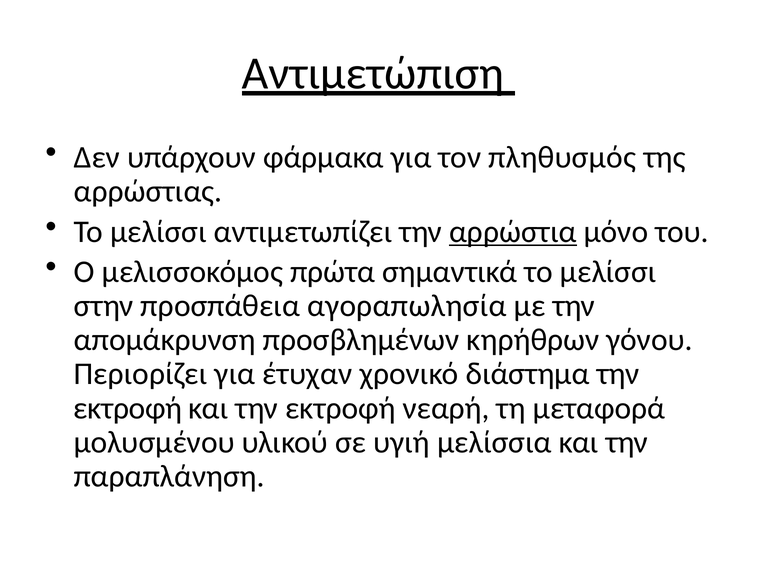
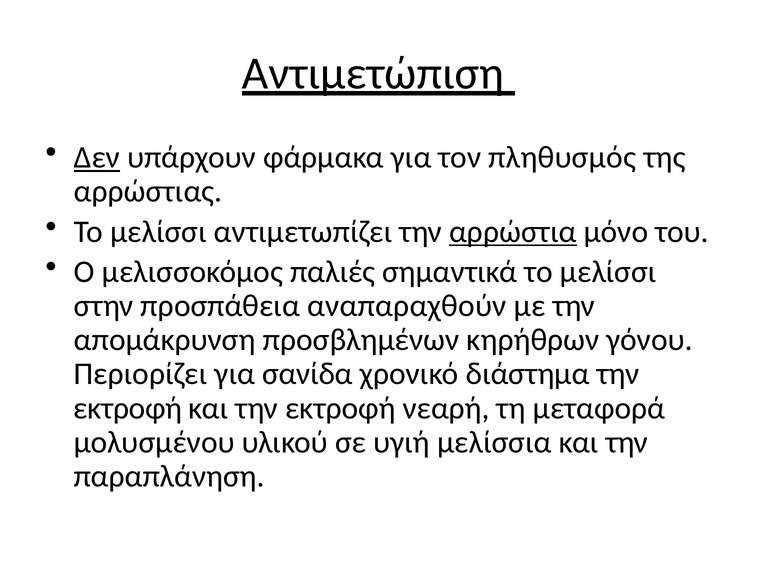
Δεν underline: none -> present (97, 157)
πρώτα: πρώτα -> παλιές (333, 272)
αγοραπωλησία: αγοραπωλησία -> αναπαραχθούν (407, 306)
έτυχαν: έτυχαν -> σανίδα (307, 374)
